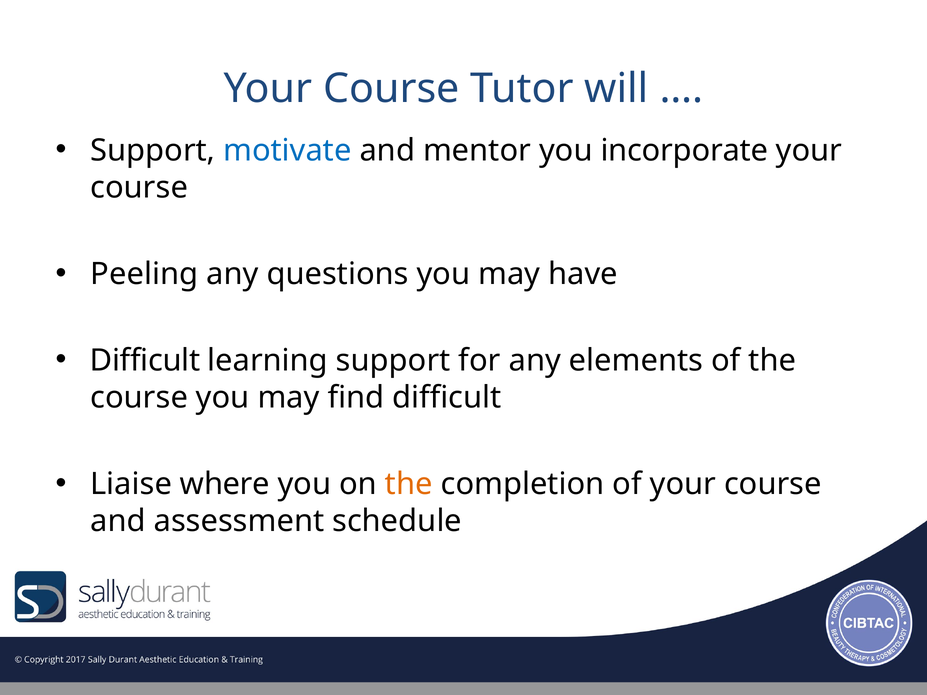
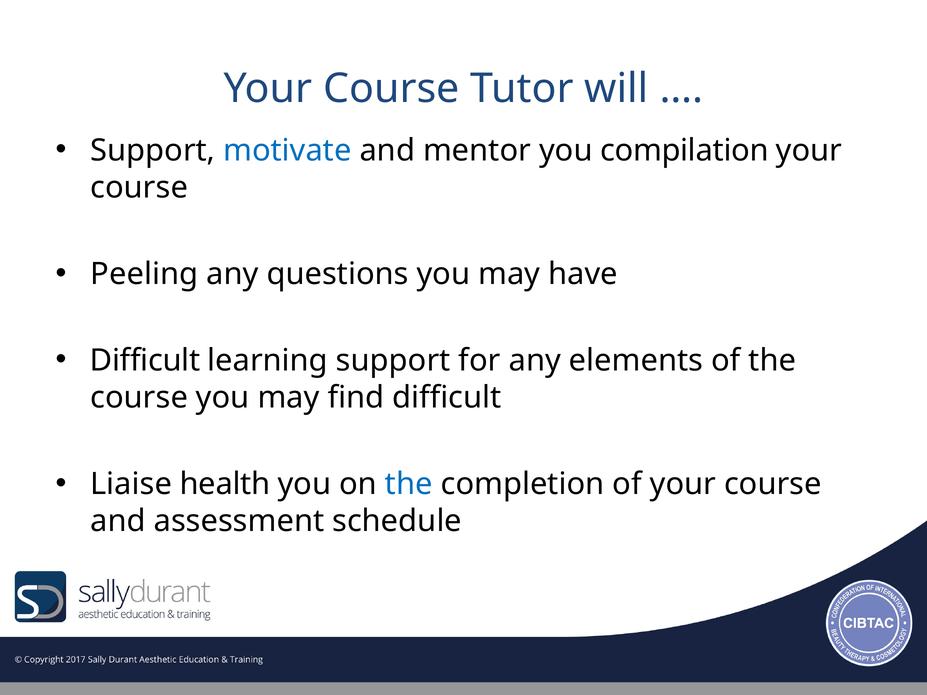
incorporate: incorporate -> compilation (684, 151)
where: where -> health (225, 484)
the colour: orange -> blue (409, 484)
